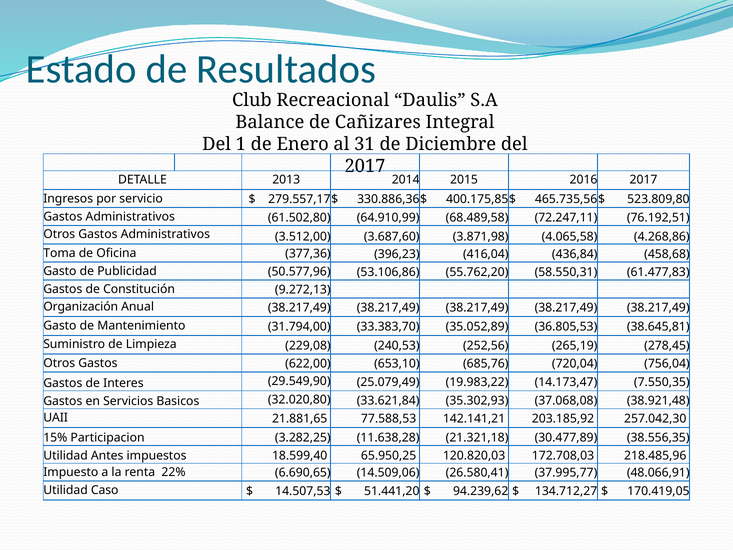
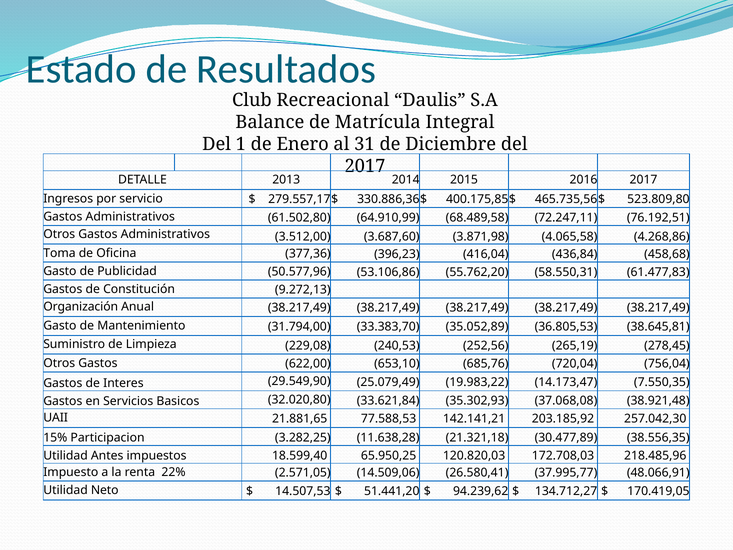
Cañizares: Cañizares -> Matrícula (378, 122)
6.690,65: 6.690,65 -> 2.571,05 (303, 473)
Caso: Caso -> Neto (105, 490)
